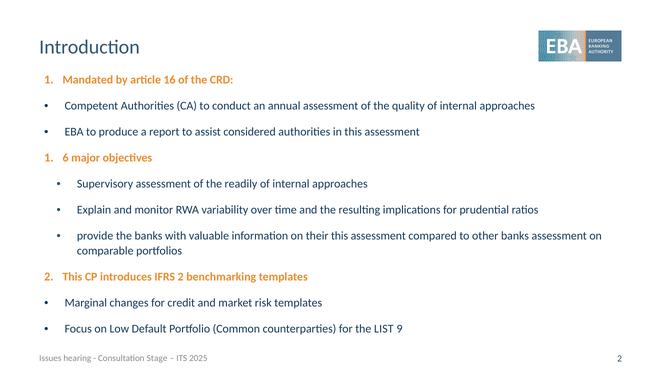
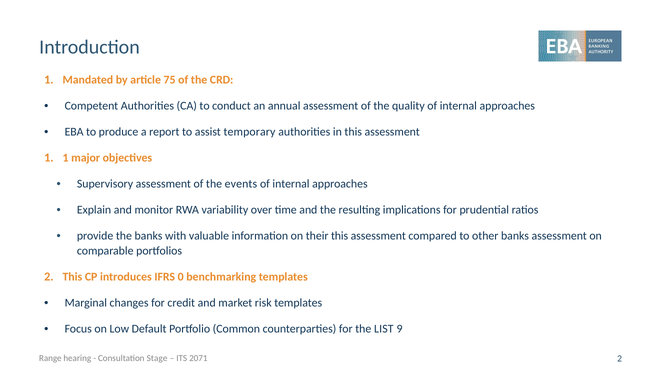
16: 16 -> 75 (170, 80)
considered: considered -> temporary (249, 132)
6: 6 -> 1 (66, 158)
readily: readily -> events (241, 184)
IFRS 2: 2 -> 0 (181, 277)
Issues: Issues -> Range (50, 358)
2025: 2025 -> 2071 (198, 358)
